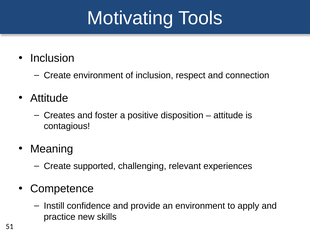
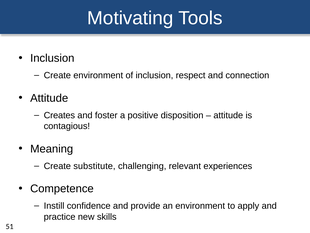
supported: supported -> substitute (94, 166)
